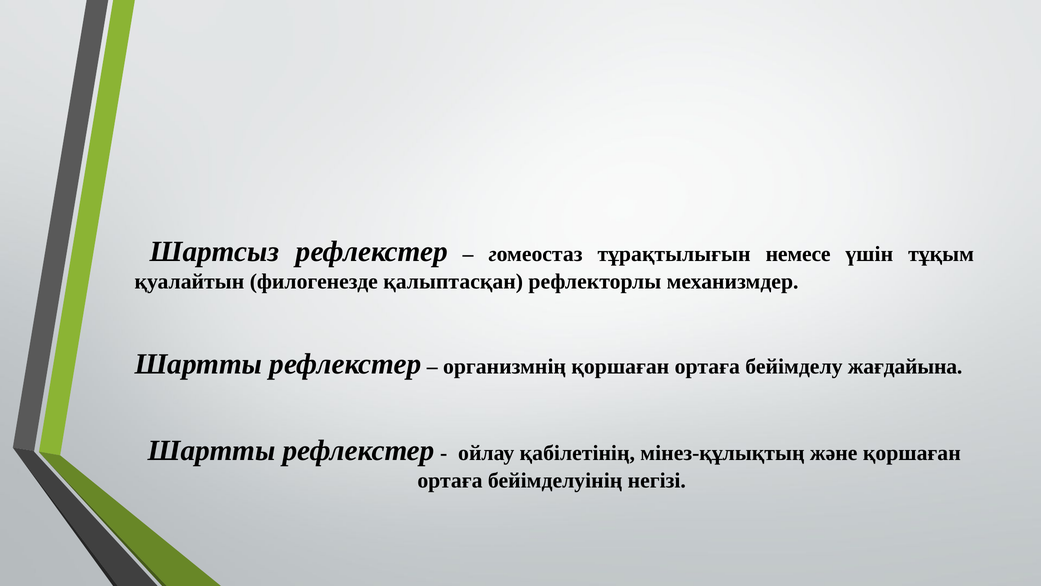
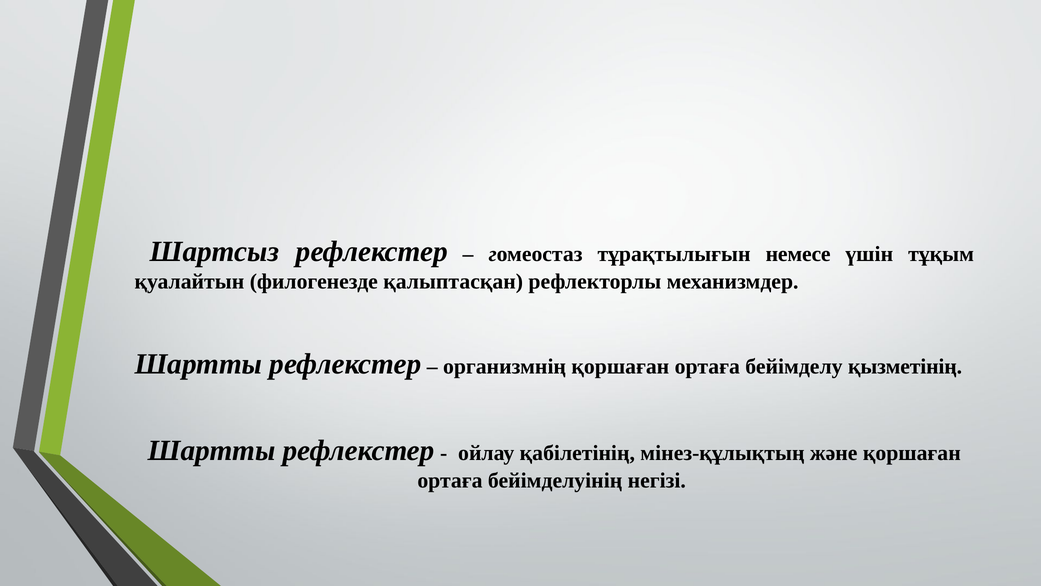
жағдайына: жағдайына -> қызметінің (905, 366)
